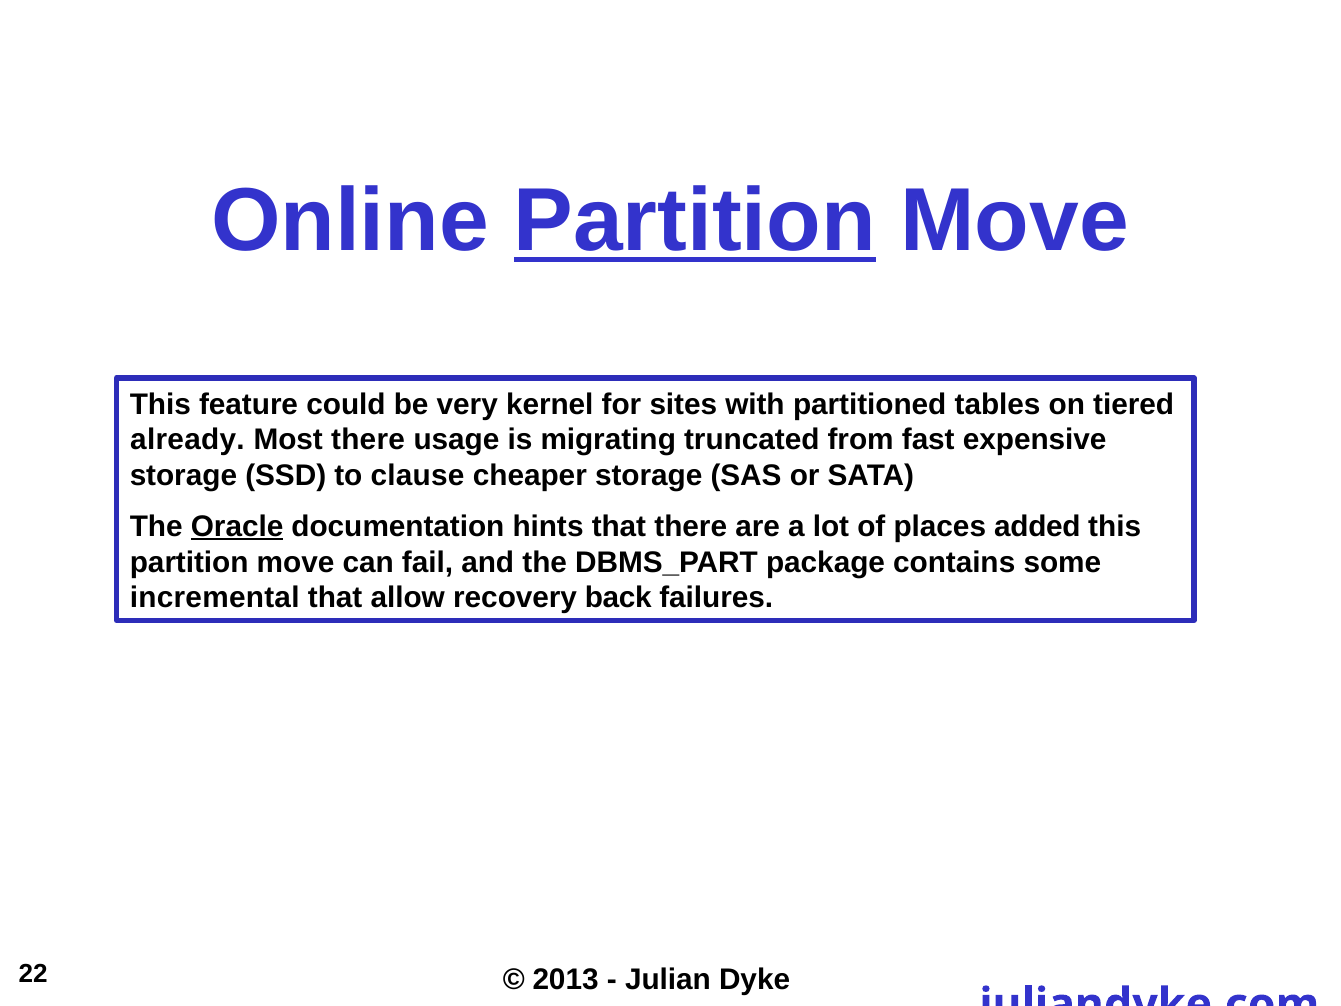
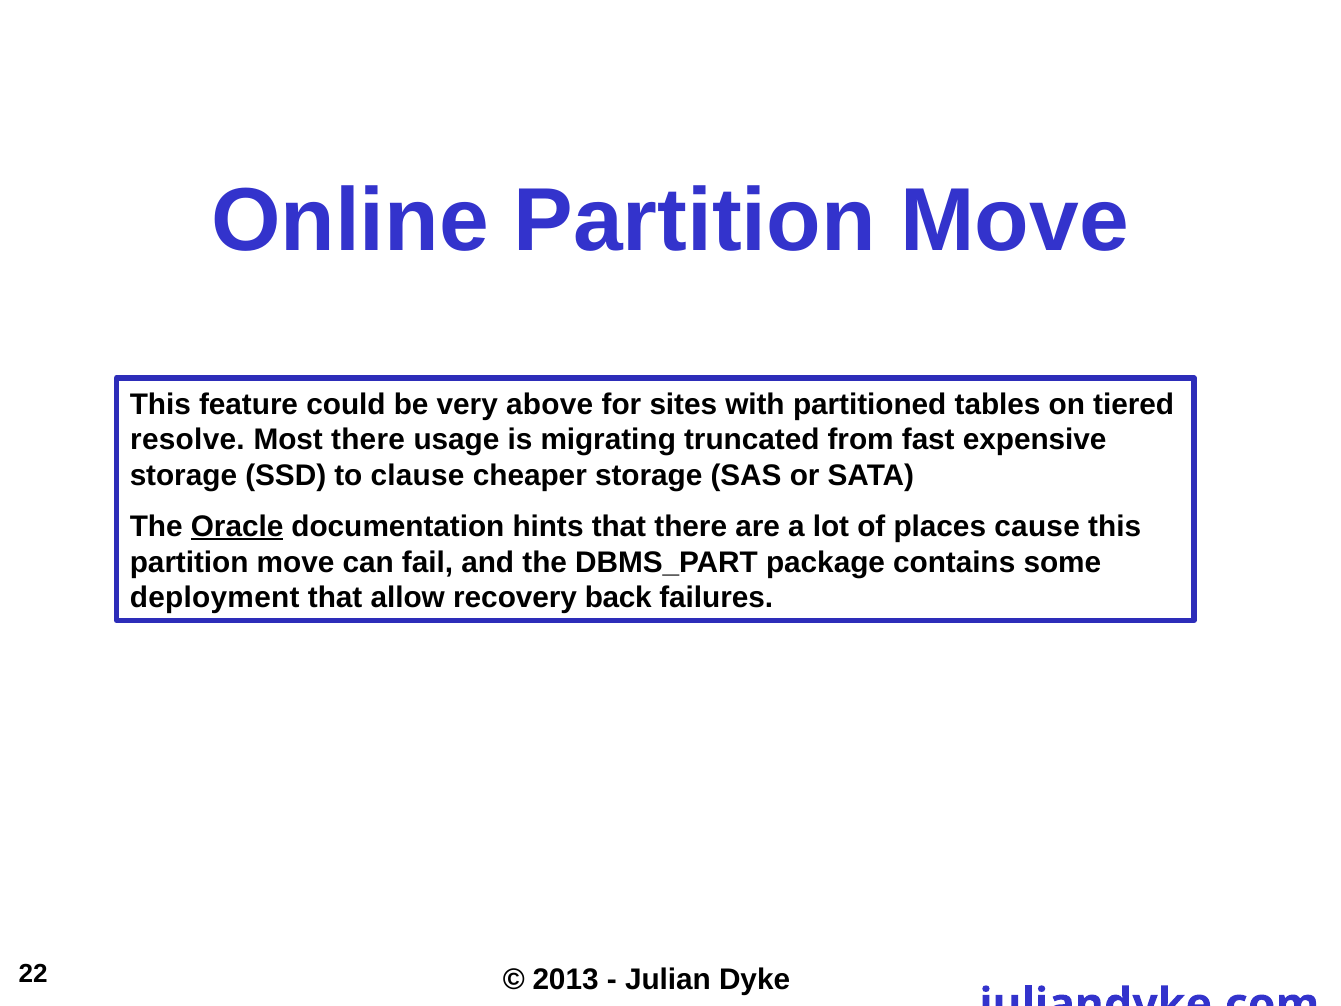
Partition underline: present -> none (695, 221)
kernel: kernel -> above (550, 404)
already: already -> resolve (187, 440)
added: added -> cause (1037, 526)
incremental: incremental -> deployment (215, 598)
